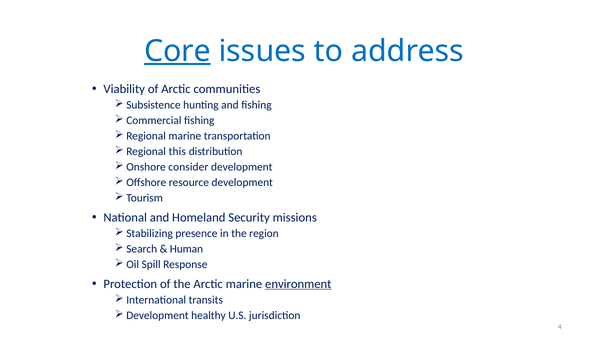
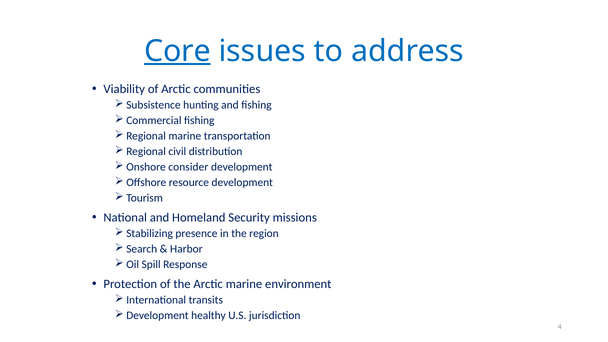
this: this -> civil (177, 152)
Human: Human -> Harbor (186, 249)
environment underline: present -> none (298, 284)
